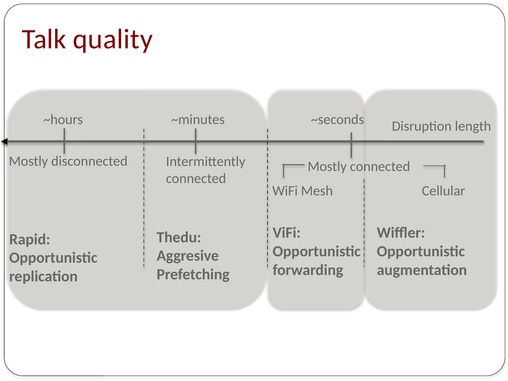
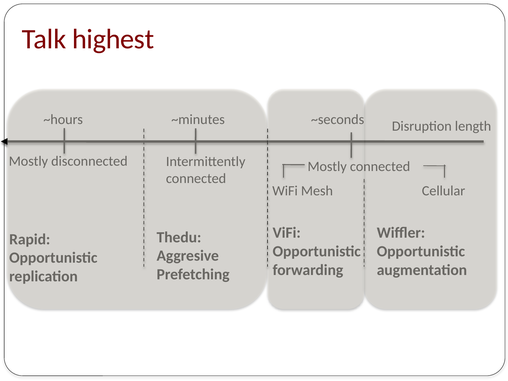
quality: quality -> highest (113, 39)
